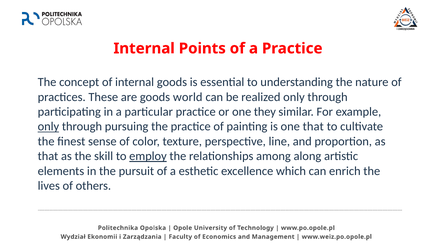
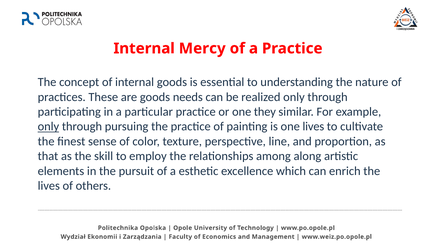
Points: Points -> Mercy (202, 49)
world: world -> needs (188, 97)
one that: that -> lives (313, 127)
employ underline: present -> none (148, 157)
